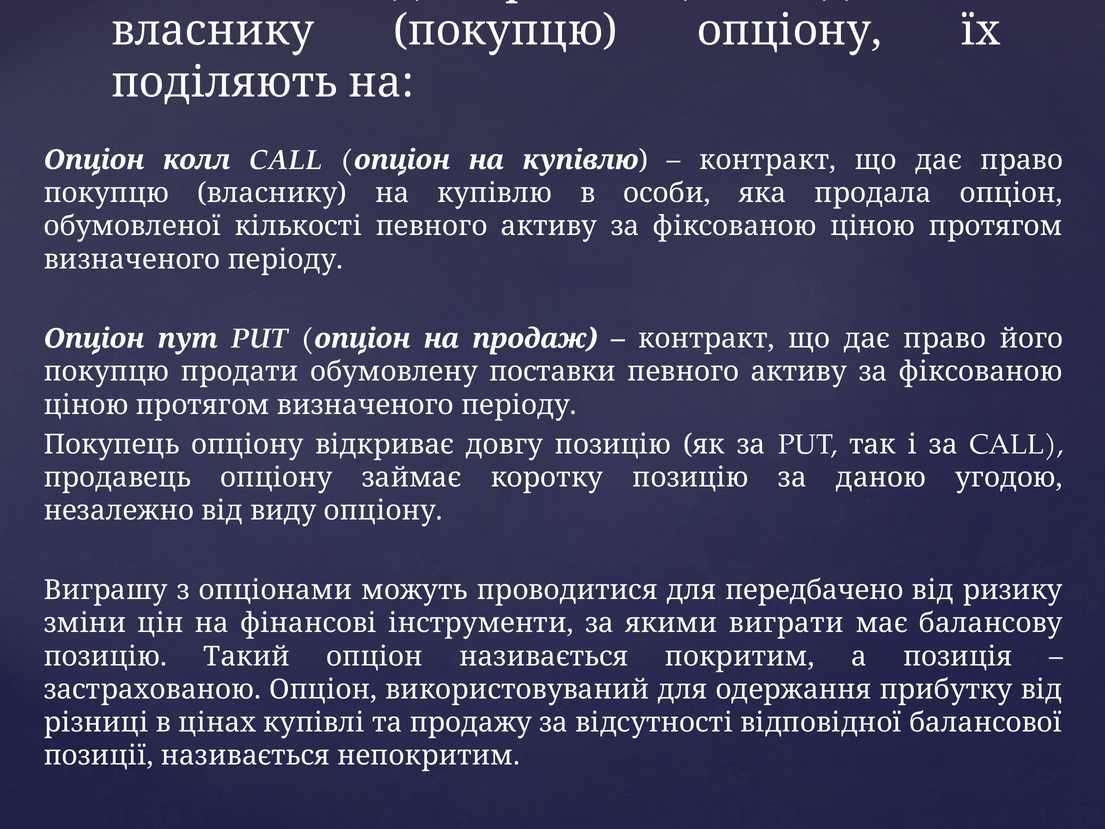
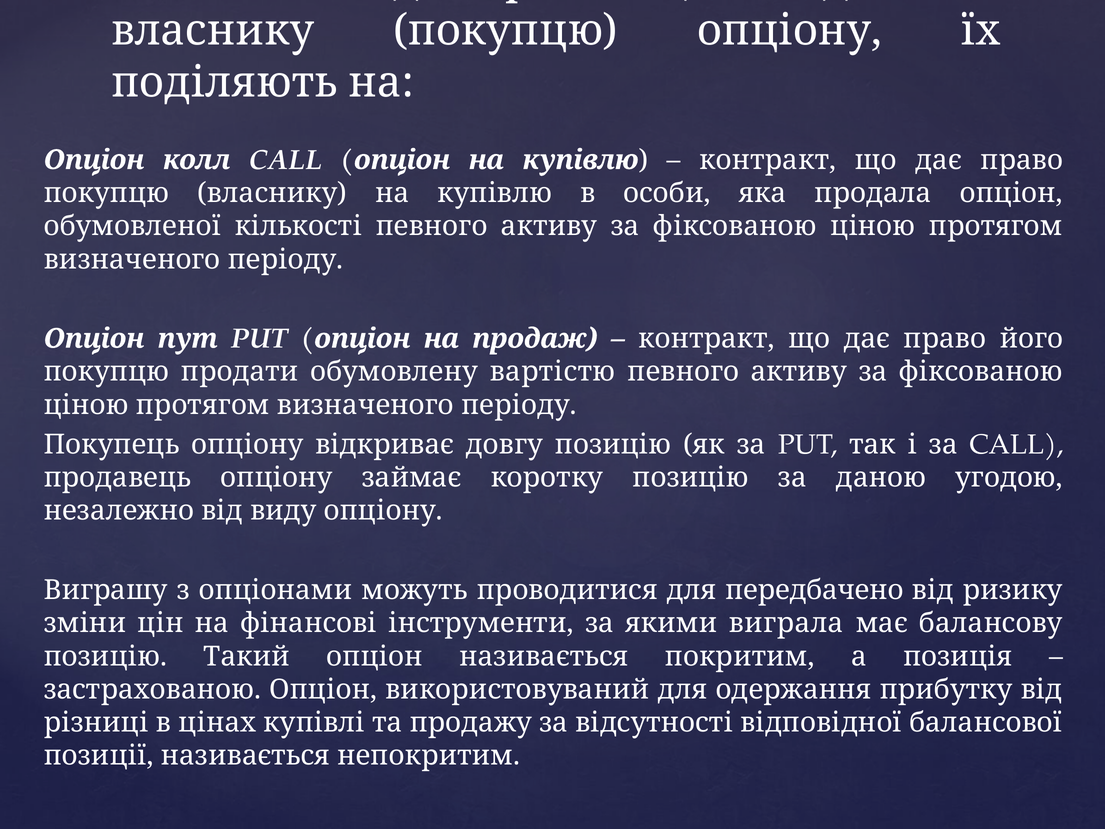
поставки: поставки -> вартістю (552, 372)
виграти: виграти -> виграла (786, 623)
